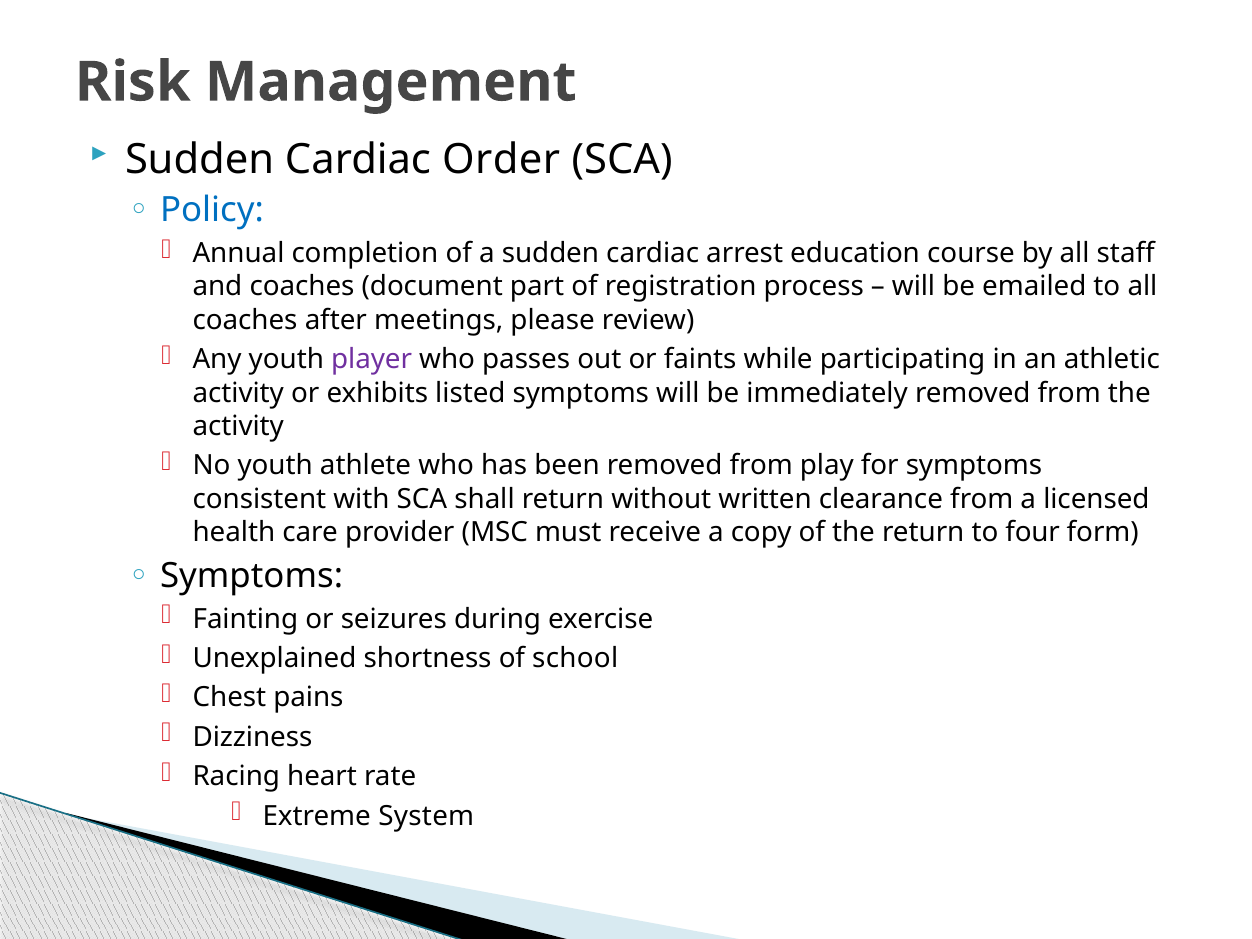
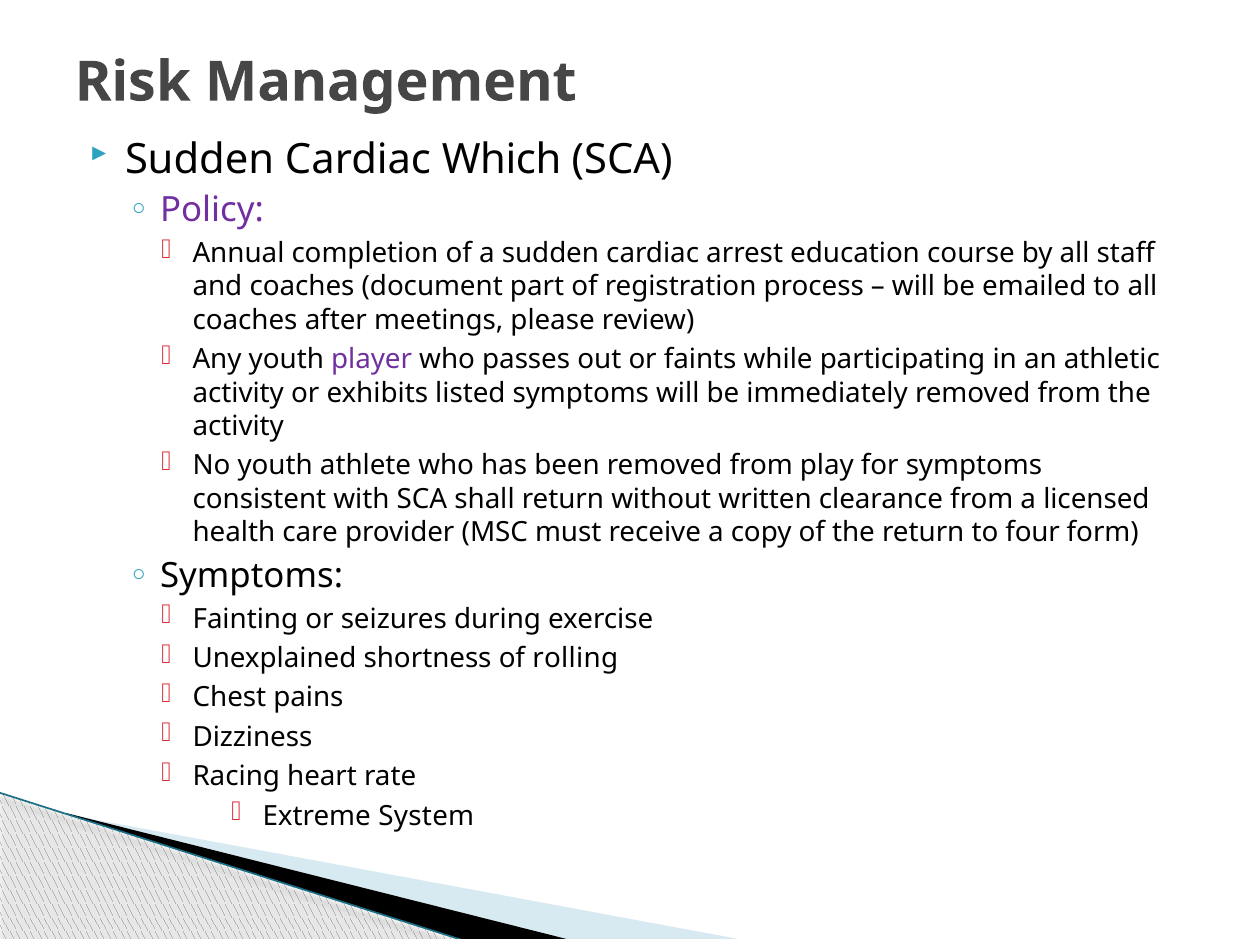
Order: Order -> Which (502, 159)
Policy colour: blue -> purple (212, 210)
school: school -> rolling (575, 658)
